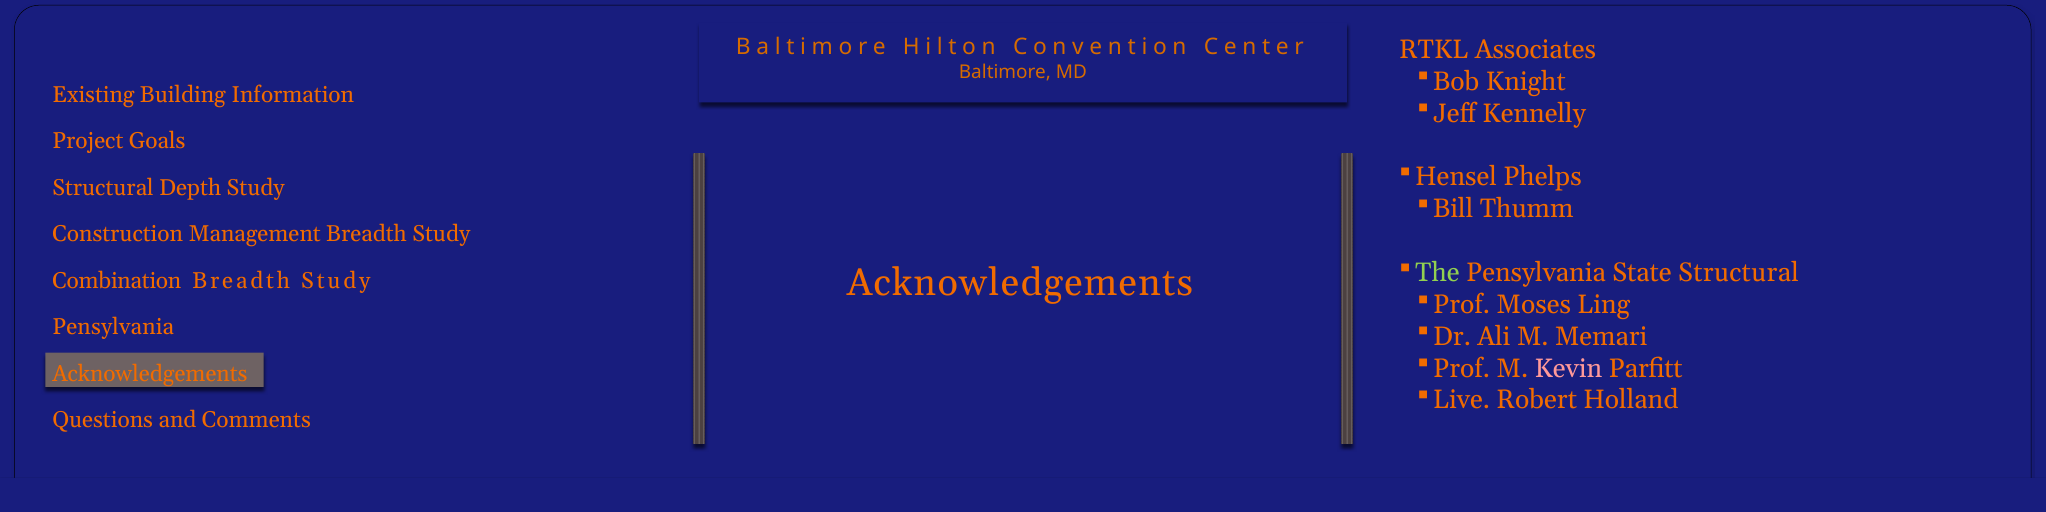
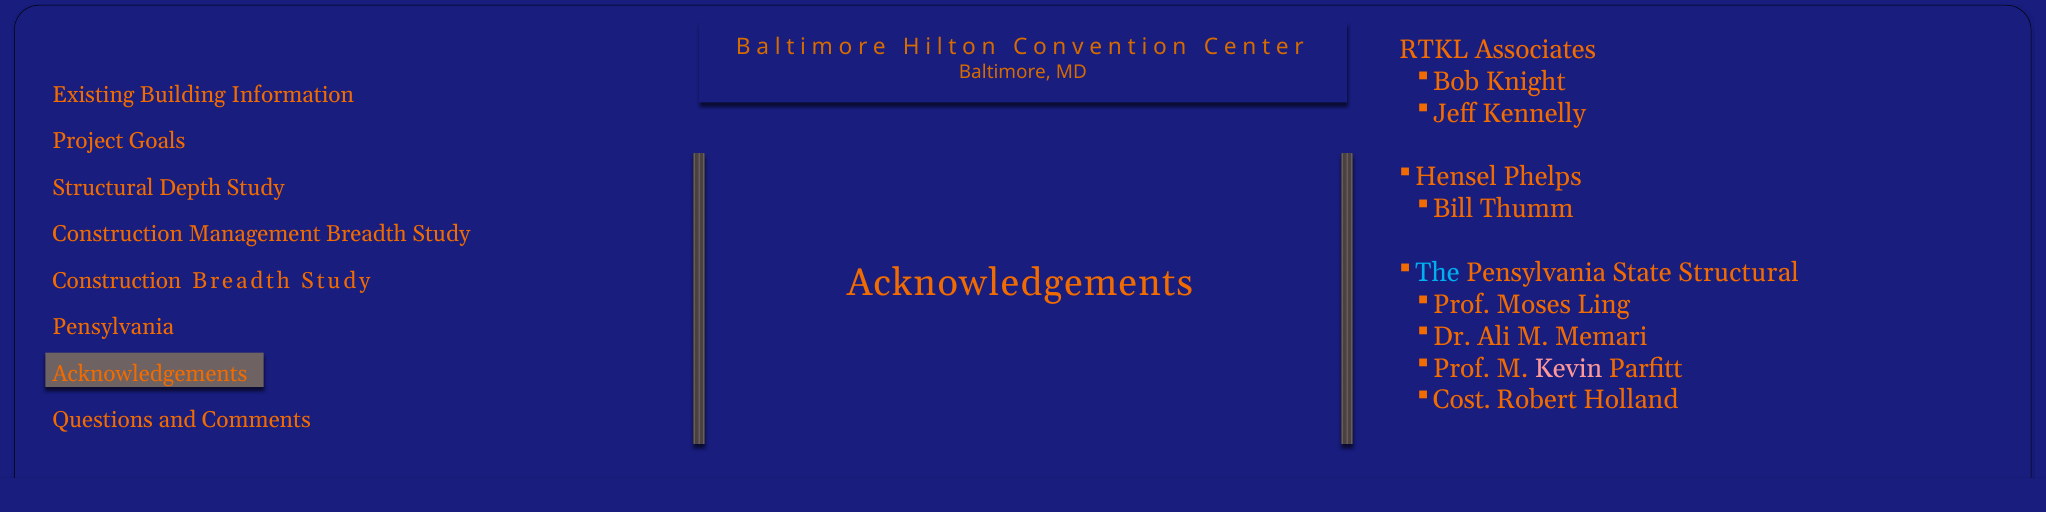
The colour: light green -> light blue (1437, 272)
Combination: Combination -> Construction (117, 280)
Live: Live -> Cost (1462, 400)
